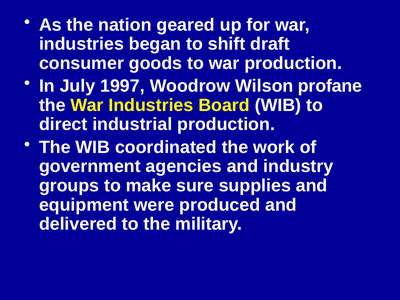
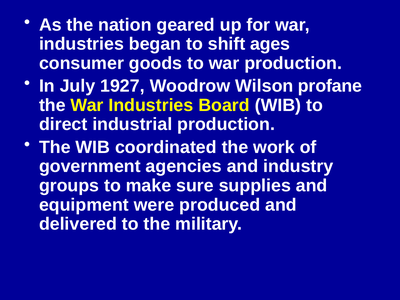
draft: draft -> ages (270, 44)
1997: 1997 -> 1927 (122, 86)
